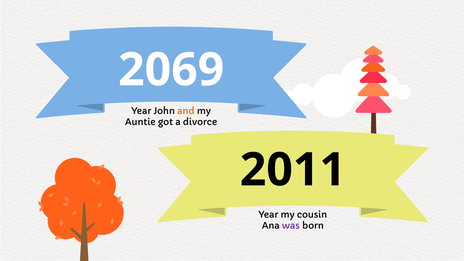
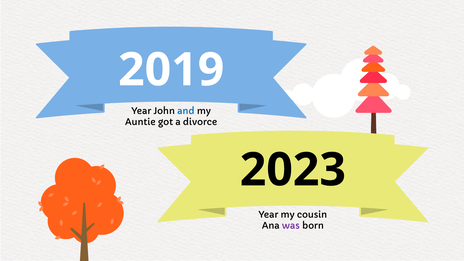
2069: 2069 -> 2019 (171, 70)
and colour: orange -> blue (186, 111)
2011: 2011 -> 2023 (293, 170)
